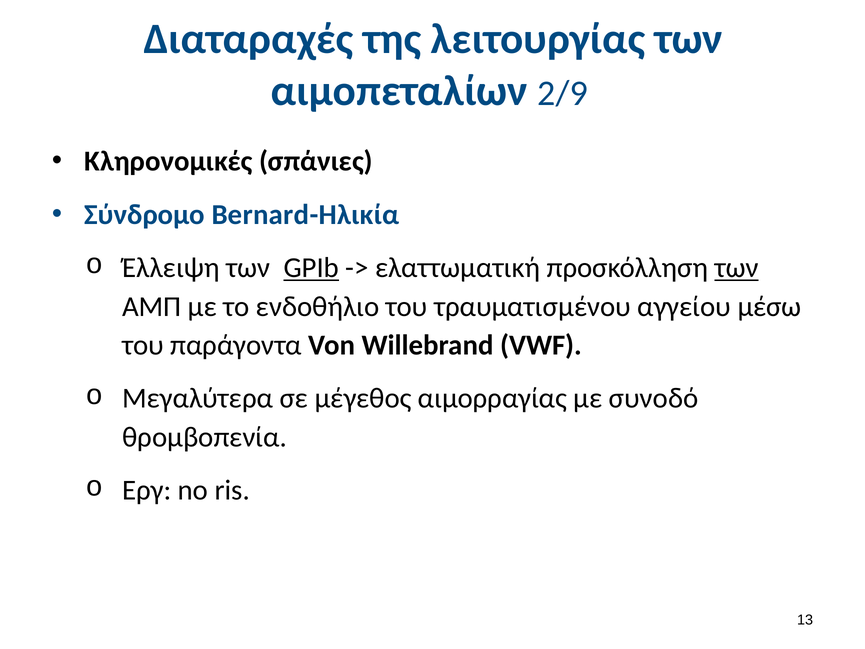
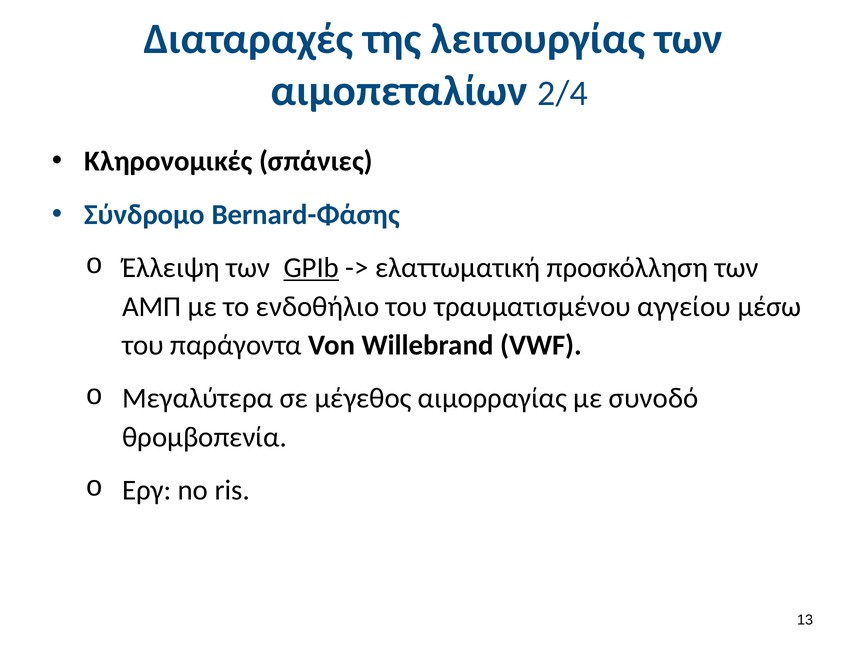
2/9: 2/9 -> 2/4 (563, 93)
Bernard-Ηλικία: Bernard-Ηλικία -> Bernard-Φάσης (306, 215)
των underline: present -> none (737, 268)
